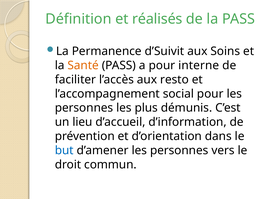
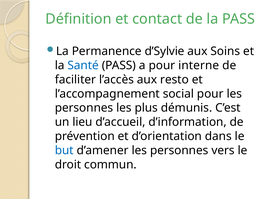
réalisés: réalisés -> contact (157, 19)
d’Suivit: d’Suivit -> d’Sylvie (165, 51)
Santé colour: orange -> blue (83, 65)
